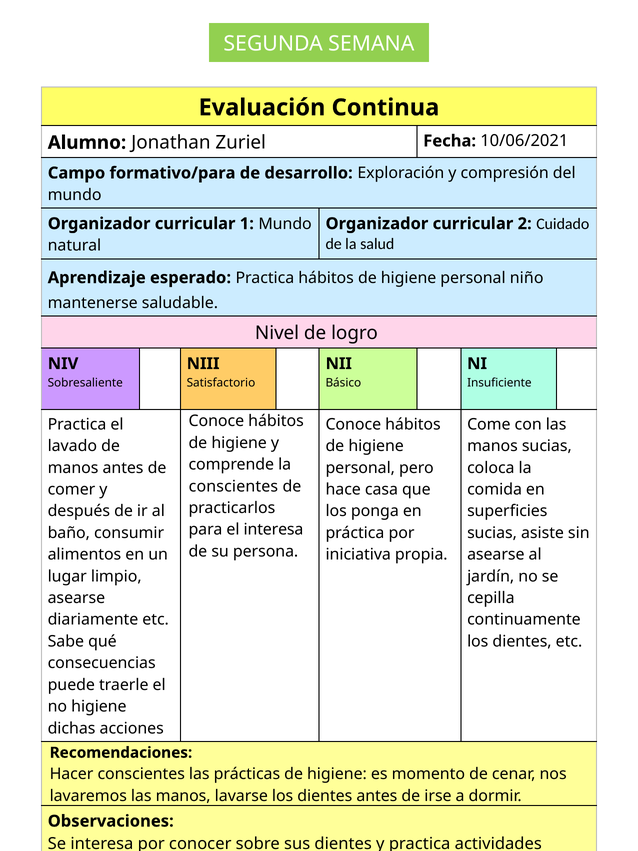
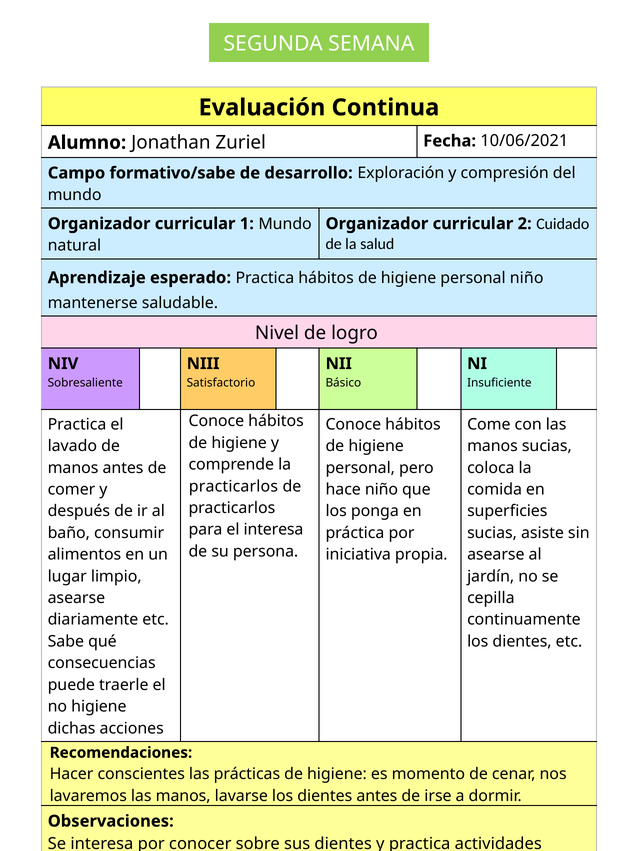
formativo/para: formativo/para -> formativo/sabe (173, 173)
conscientes: conscientes -> practicarlos (233, 486)
hace casa: casa -> niño (382, 489)
